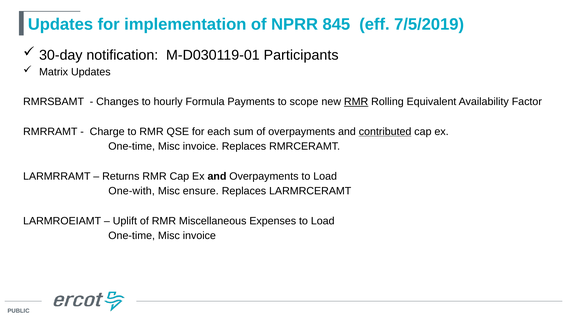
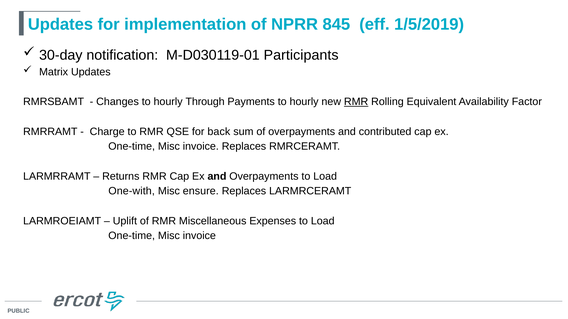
7/5/2019: 7/5/2019 -> 1/5/2019 (429, 25)
Formula: Formula -> Through (205, 102)
Payments to scope: scope -> hourly (304, 102)
each: each -> back (219, 132)
contributed underline: present -> none (385, 132)
